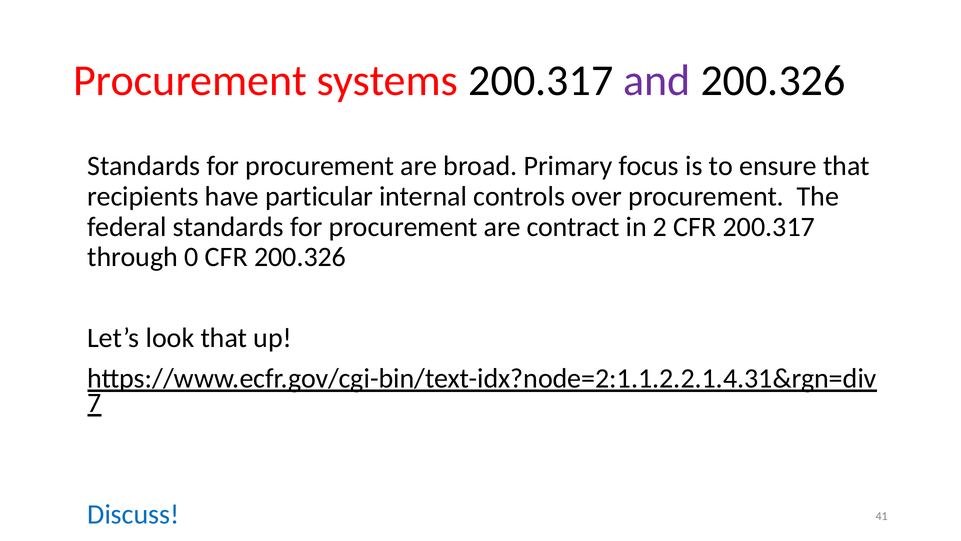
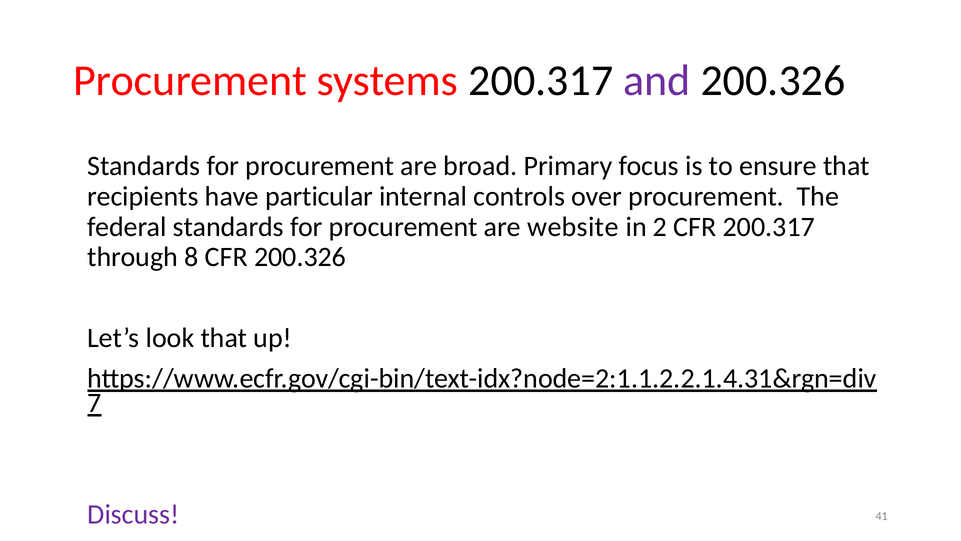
contract: contract -> website (573, 227)
0: 0 -> 8 (191, 257)
Discuss colour: blue -> purple (133, 514)
